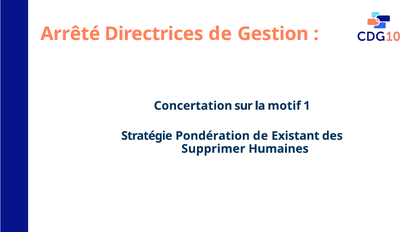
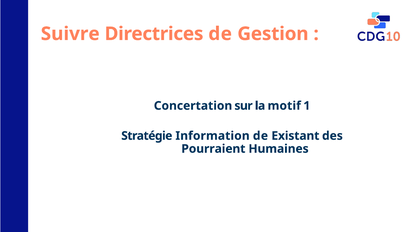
Arrêté: Arrêté -> Suivre (70, 34)
Pondération: Pondération -> Information (213, 136)
Supprimer: Supprimer -> Pourraient (213, 149)
